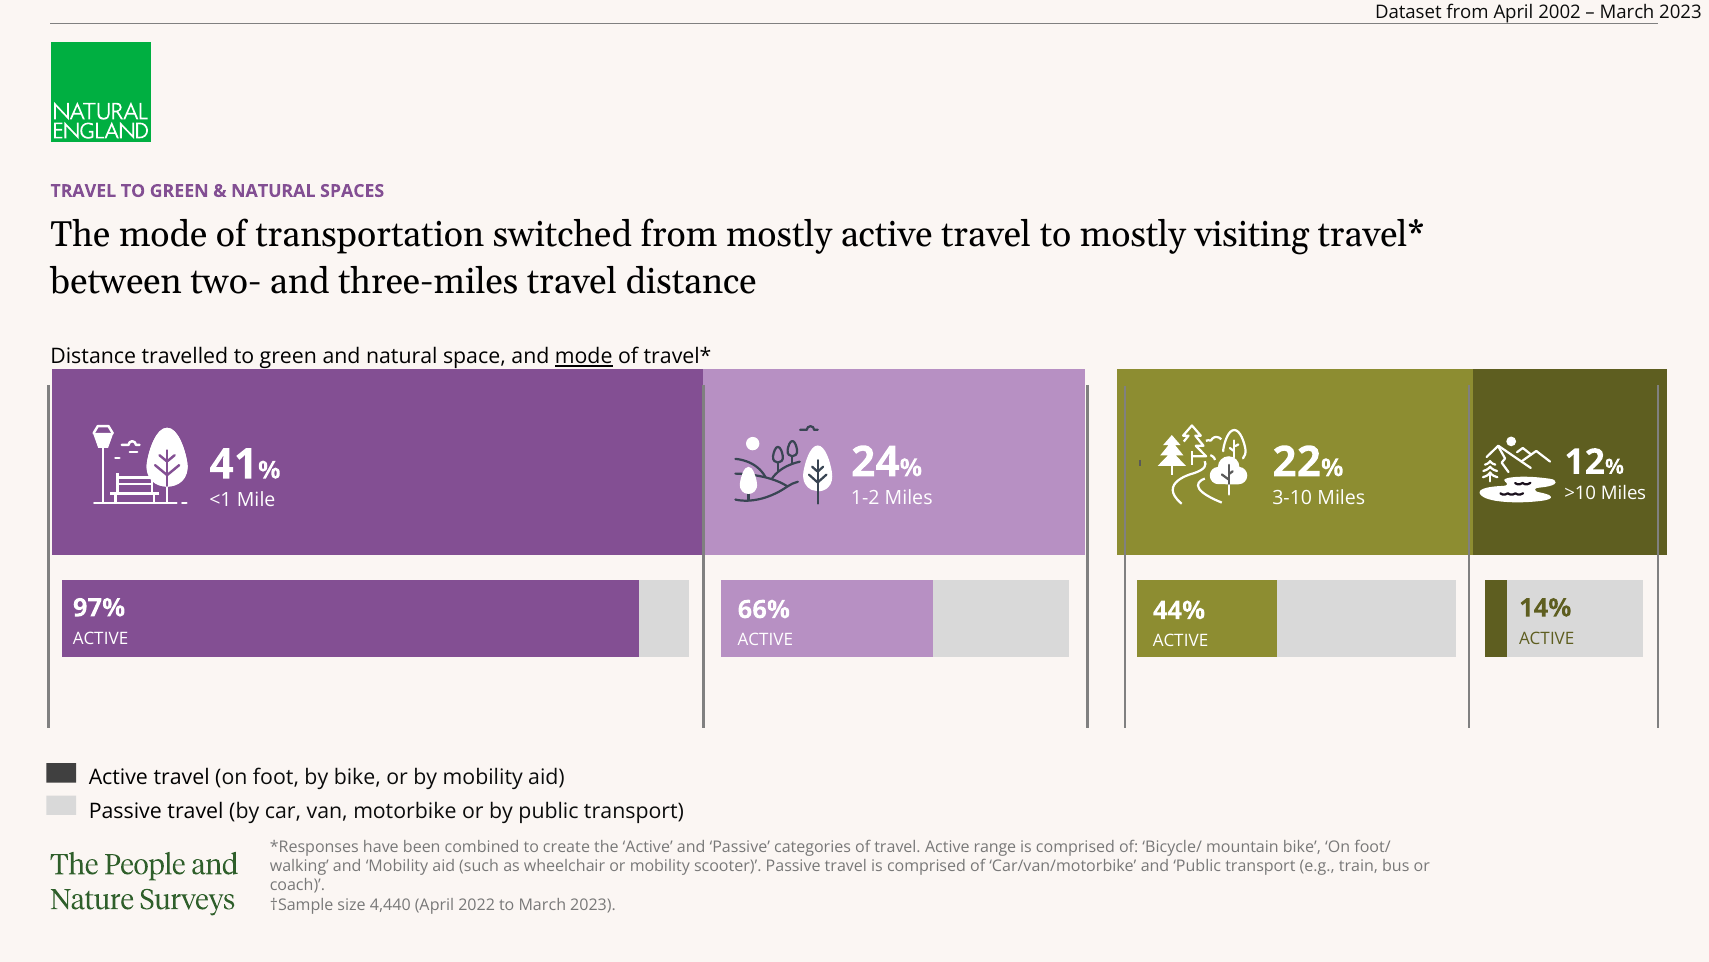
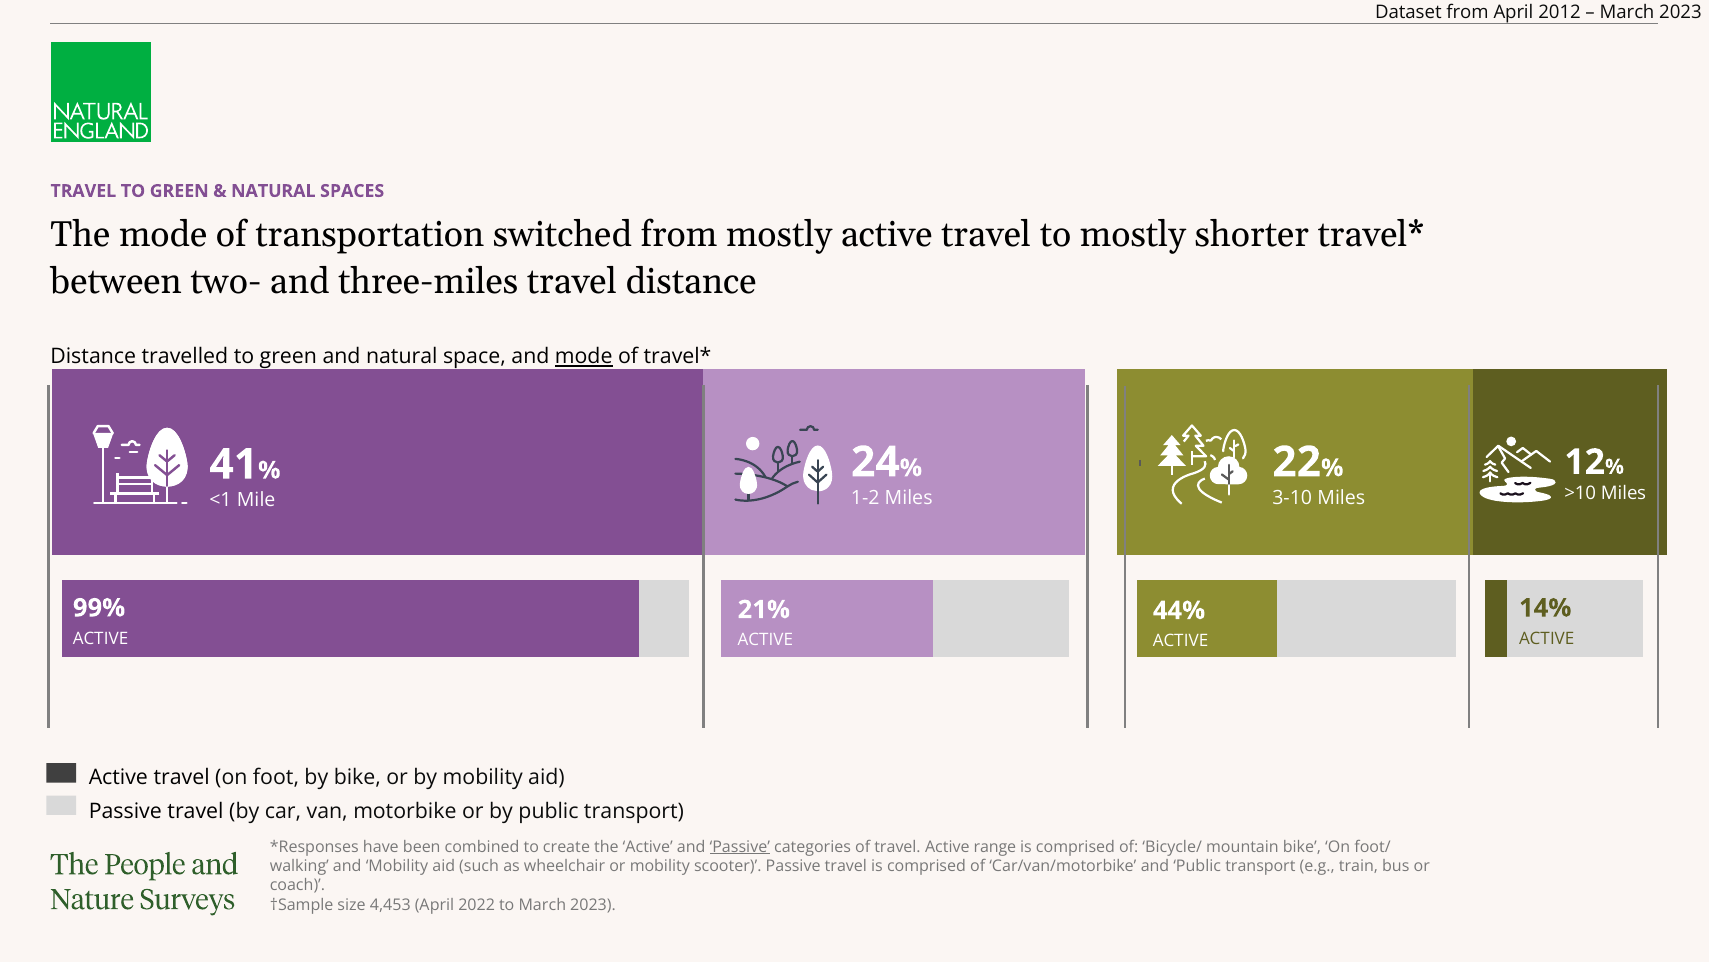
2002: 2002 -> 2012 (1560, 12)
visiting: visiting -> shorter (1252, 235)
97%: 97% -> 99% (99, 608)
66%: 66% -> 21% (764, 609)
Passive underline: none -> present (740, 846)
4,440: 4,440 -> 4,453 (390, 904)
